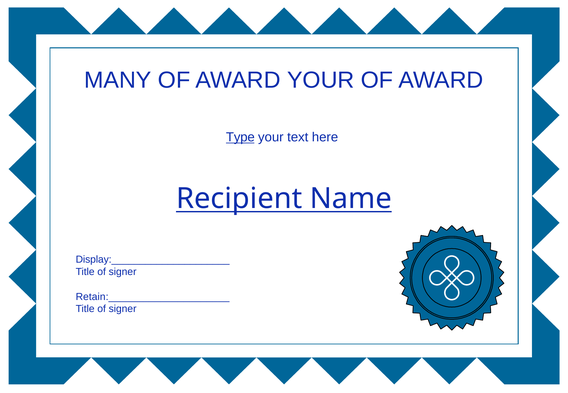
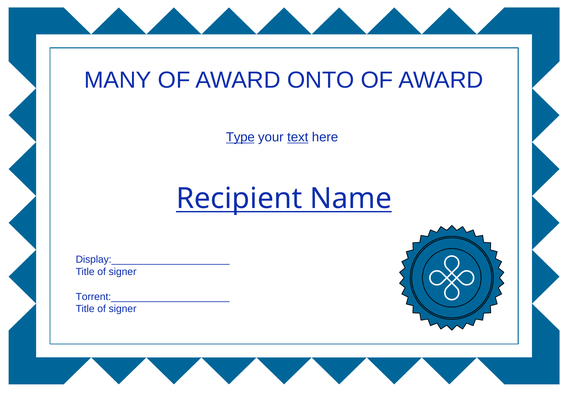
AWARD YOUR: YOUR -> ONTO (321, 80)
text underline: none -> present (298, 137)
Retain:_____________________: Retain:_____________________ -> Torrent:_____________________ (153, 297)
